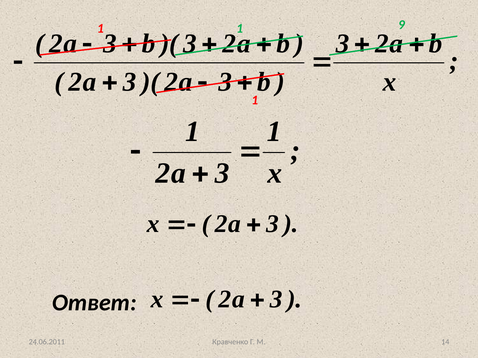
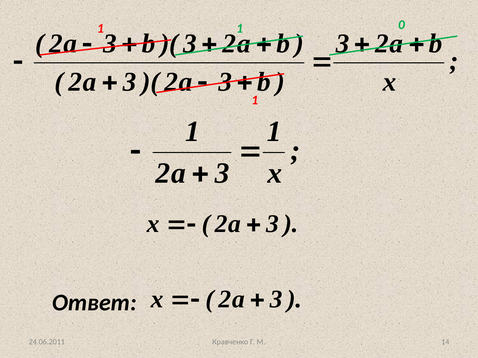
9: 9 -> 0 (402, 25)
